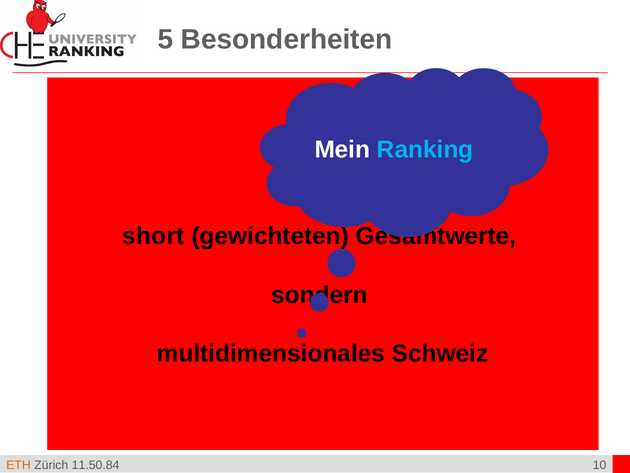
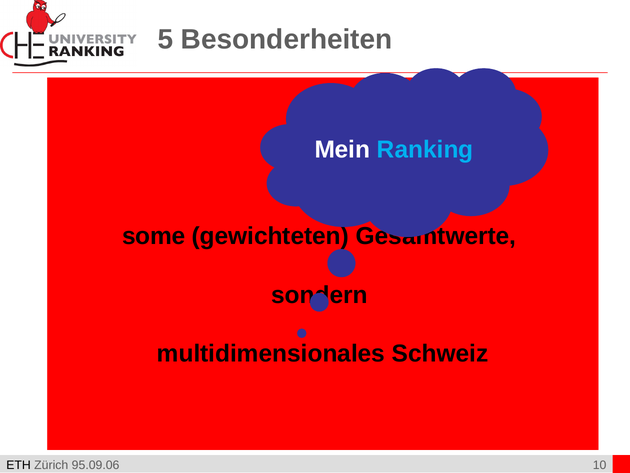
short: short -> some (154, 236)
ETH colour: orange -> black (19, 465)
11.50.84: 11.50.84 -> 95.09.06 (96, 465)
